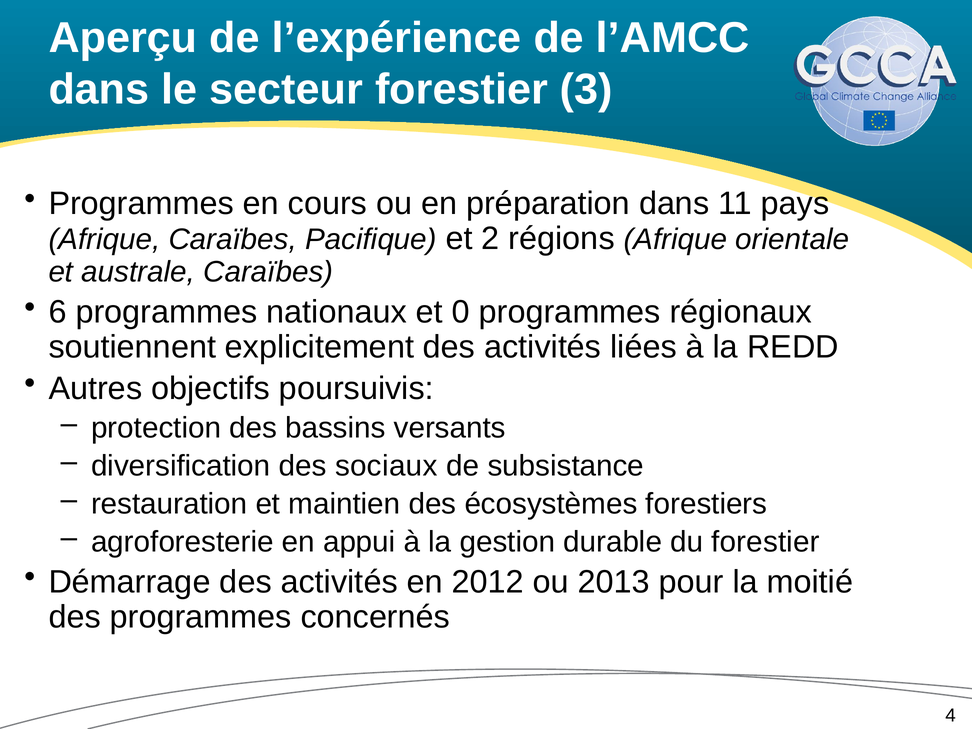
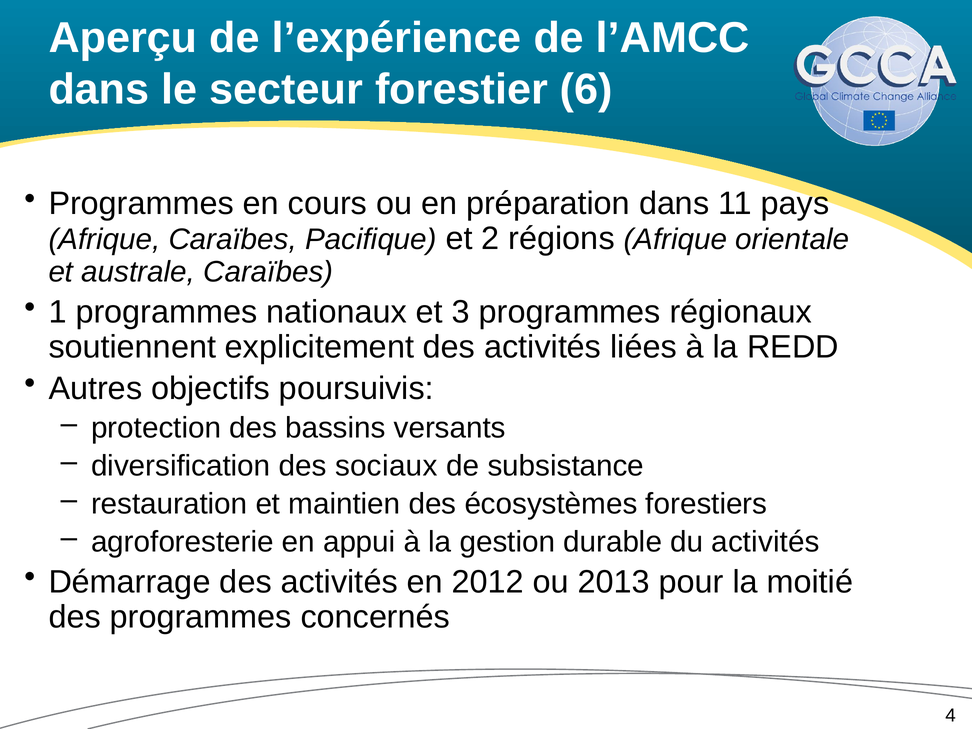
3: 3 -> 6 (586, 90)
6: 6 -> 1 (58, 312)
0: 0 -> 3 (461, 312)
du forestier: forestier -> activités (766, 542)
